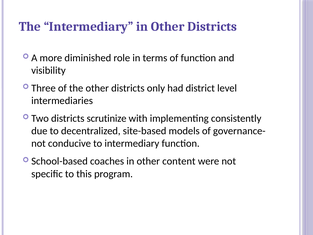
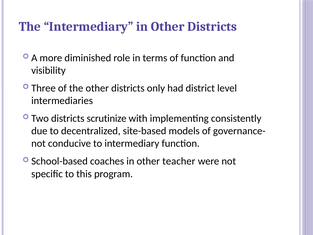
content: content -> teacher (179, 161)
